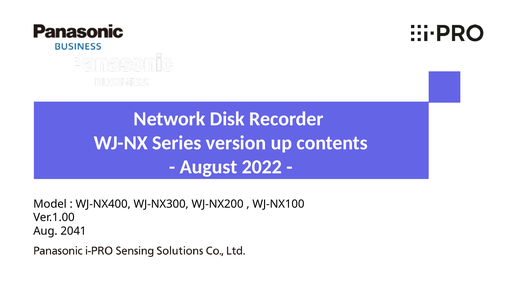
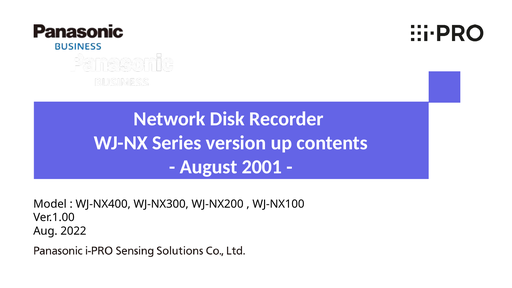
2022: 2022 -> 2001 (262, 167)
2041: 2041 -> 2022 (73, 231)
